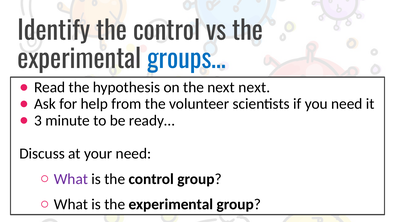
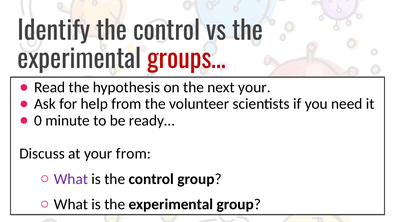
groups… colour: blue -> red (187, 60)
next next: next -> your (254, 87)
3: 3 -> 0 (38, 121)
your need: need -> from (133, 154)
